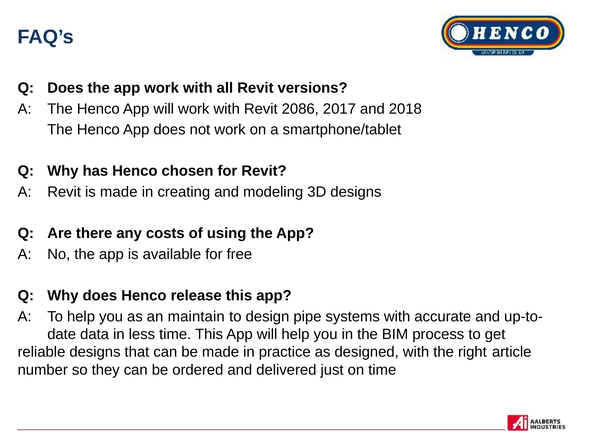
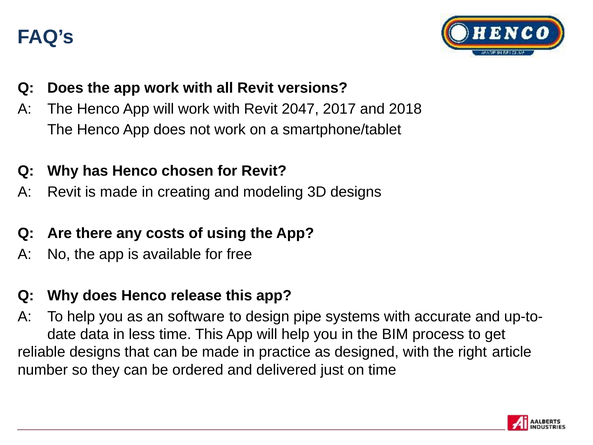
2086: 2086 -> 2047 (300, 109)
maintain: maintain -> software (196, 316)
